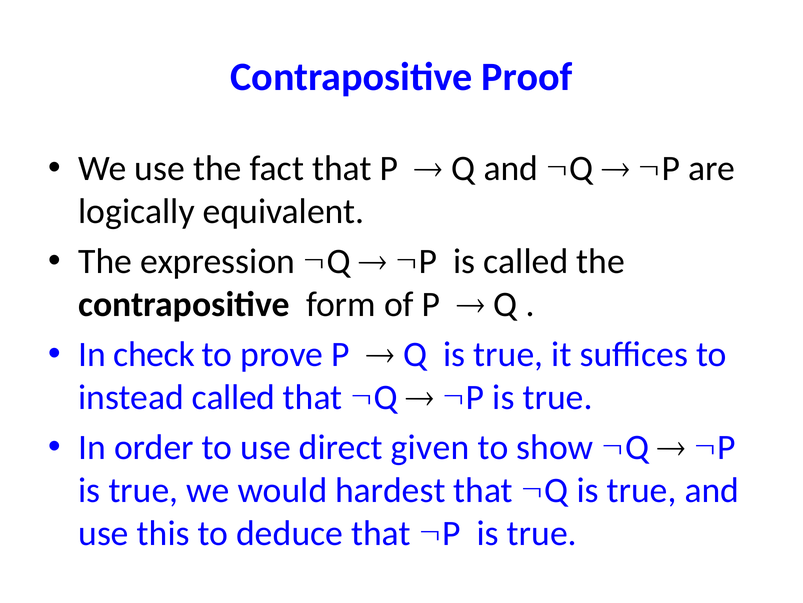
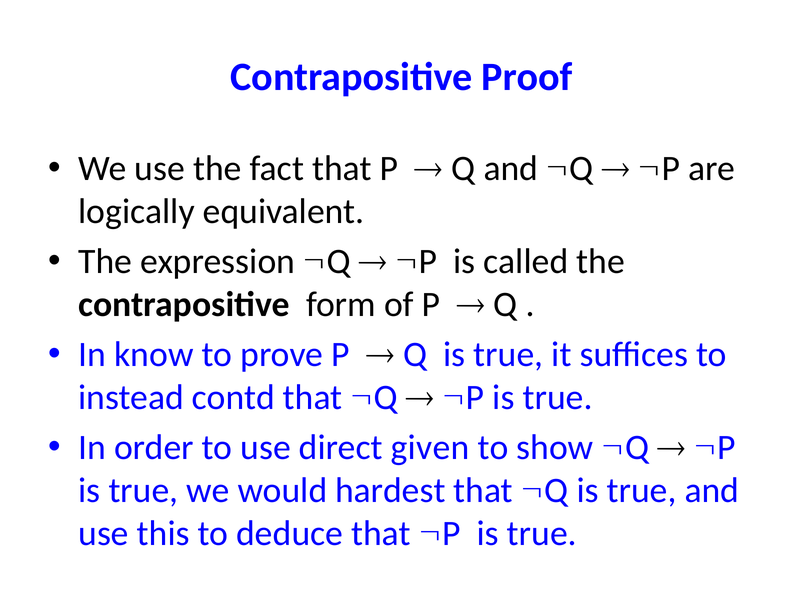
check: check -> know (154, 354)
instead called: called -> contd (233, 397)
